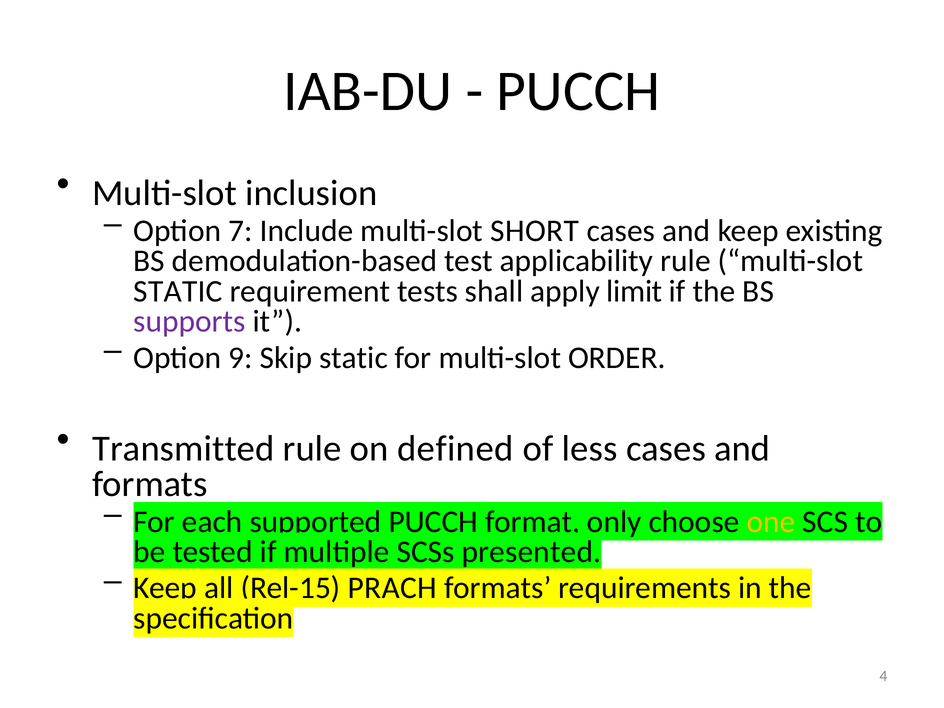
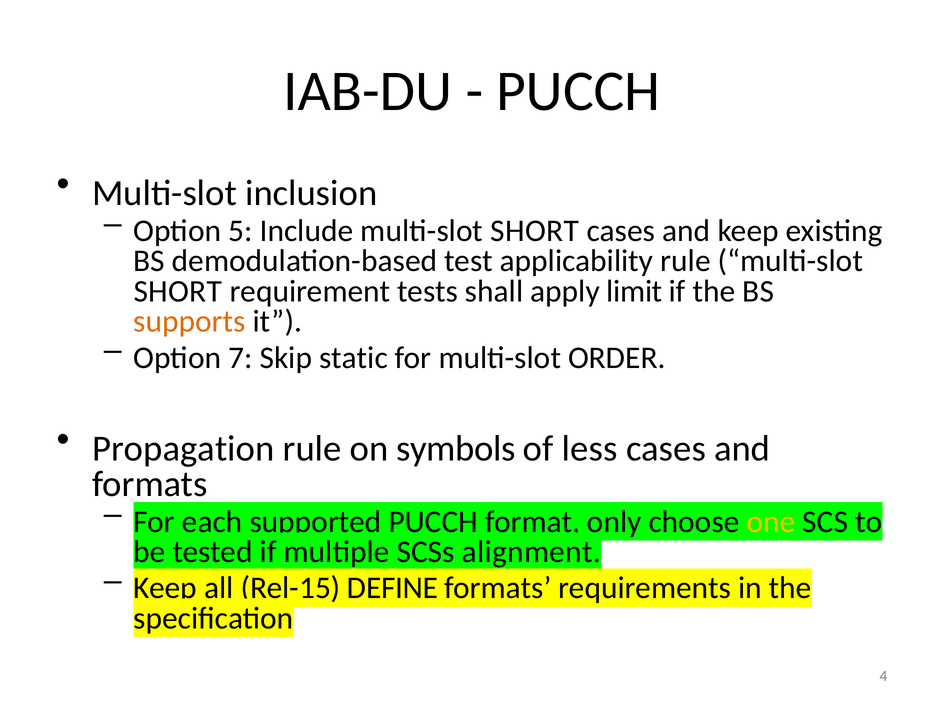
7: 7 -> 5 (240, 231)
STATIC: STATIC -> SHORT (178, 291)
supports colour: purple -> orange (189, 322)
9: 9 -> 7 (240, 358)
Transmitted: Transmitted -> Propagation (183, 449)
defined: defined -> symbols (456, 449)
presented: presented -> alignment (531, 552)
PRACH: PRACH -> DEFINE (393, 588)
